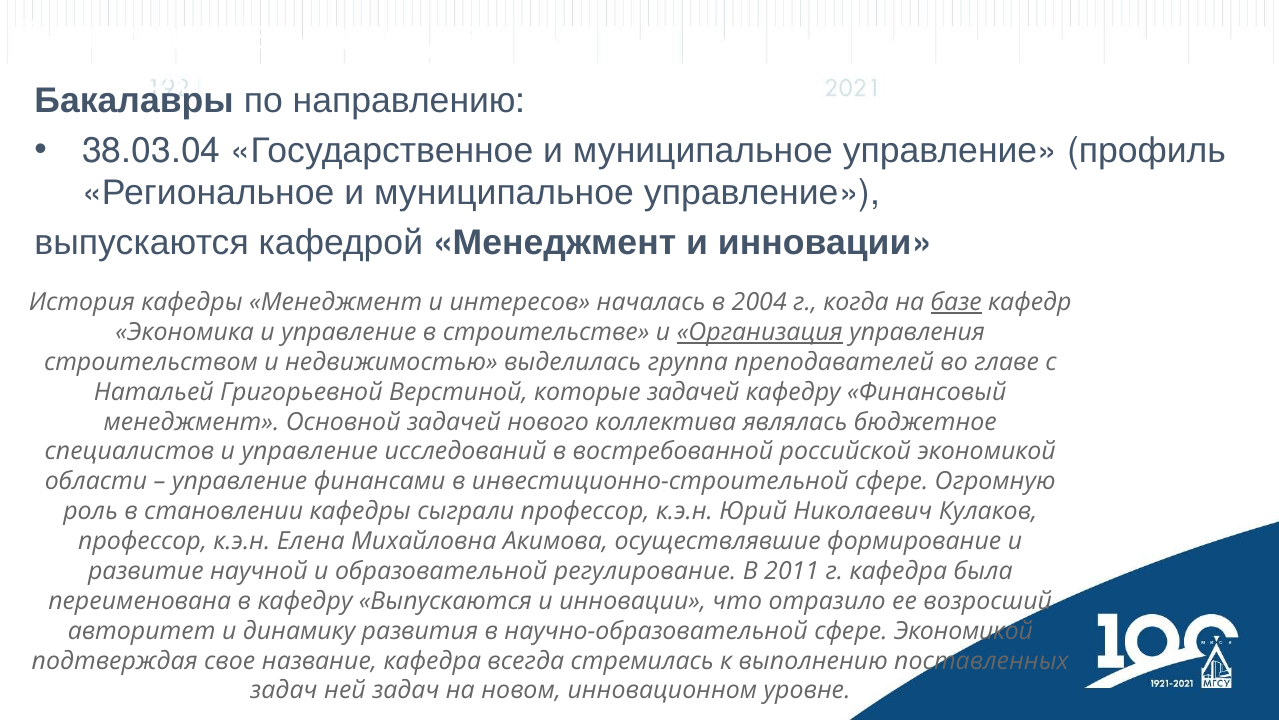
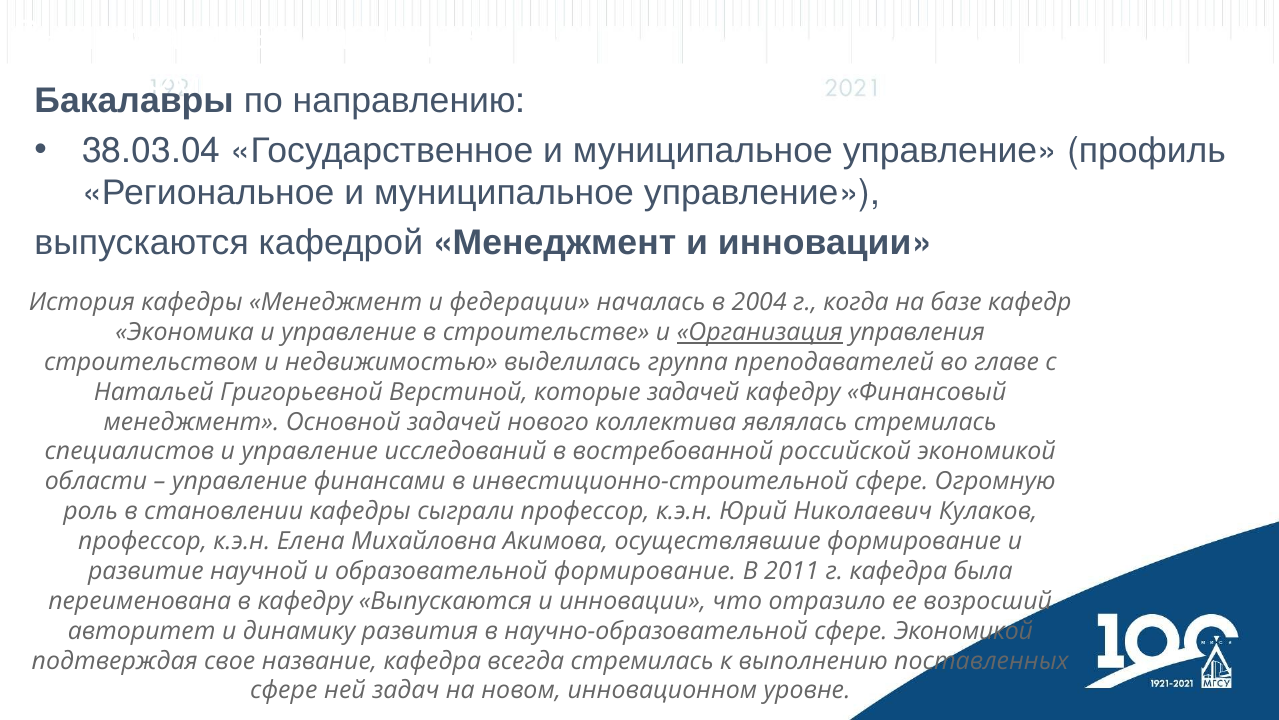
интересов: интересов -> федерации (520, 302)
базе underline: present -> none (956, 302)
являлась бюджетное: бюджетное -> стремилась (925, 422)
образовательной регулирование: регулирование -> формирование (645, 571)
задач: задач -> сфере (284, 690)
